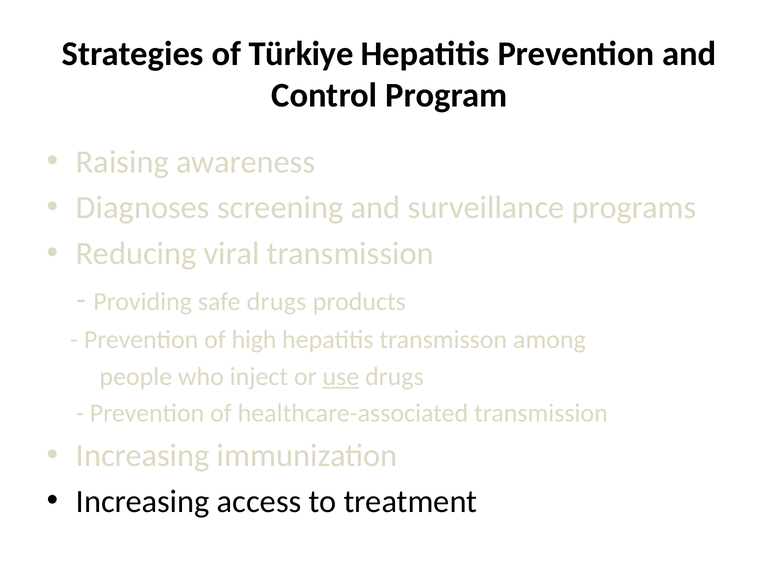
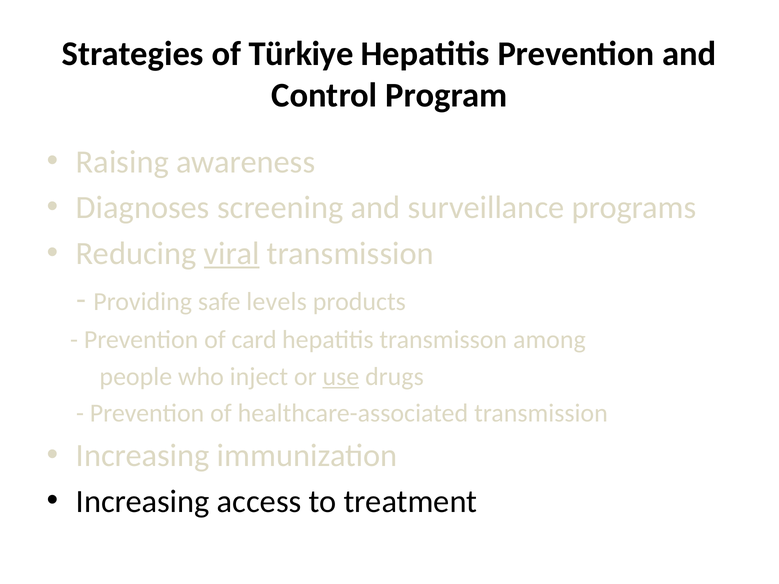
viral underline: none -> present (232, 254)
safe drugs: drugs -> levels (277, 302)
high: high -> card (254, 340)
